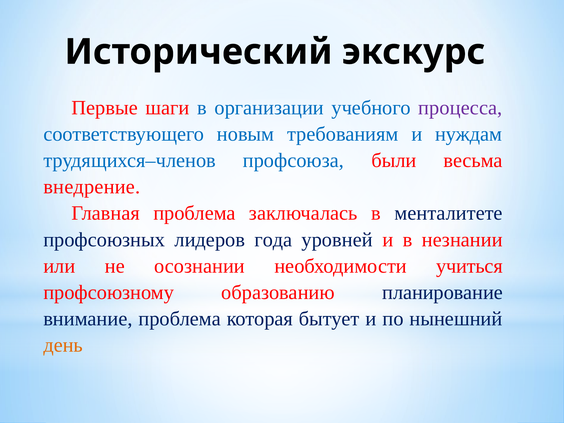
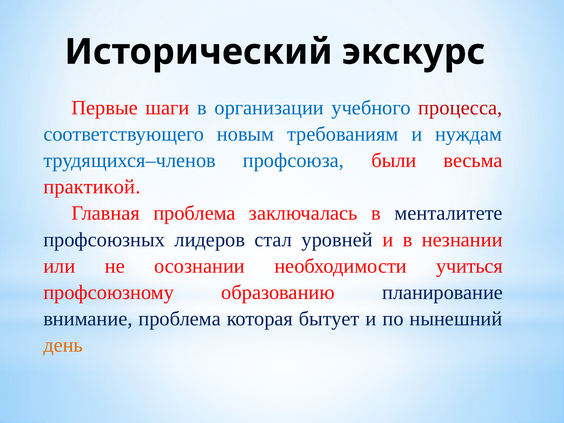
процесса colour: purple -> red (460, 108)
внедрение: внедрение -> практикой (92, 187)
года: года -> стал (273, 240)
